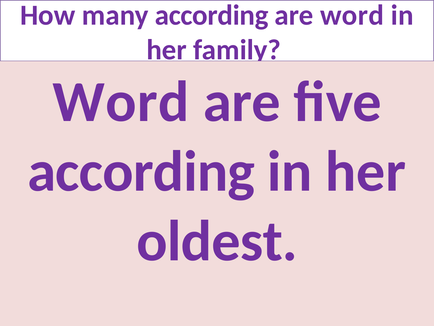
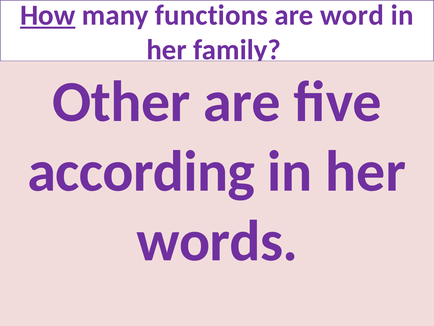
How underline: none -> present (48, 15)
many according: according -> functions (211, 15)
Word: Word -> Other (121, 102)
oldest: oldest -> words (217, 241)
